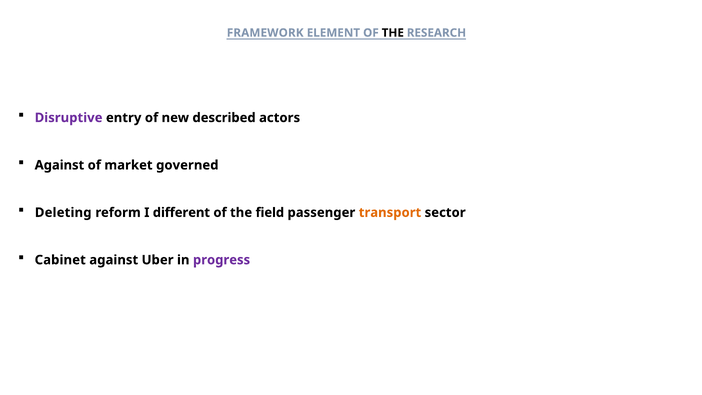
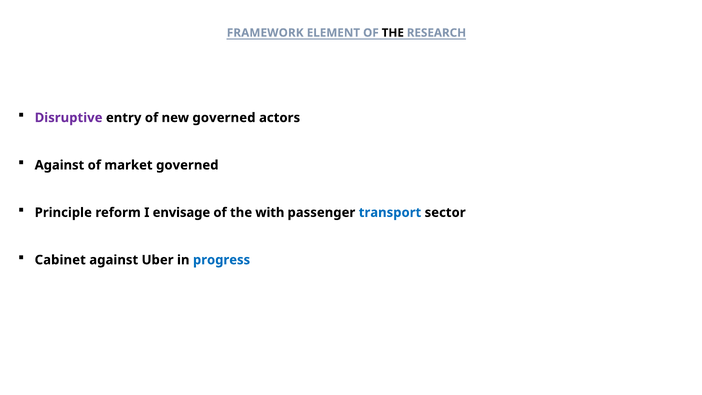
new described: described -> governed (224, 118)
Deleting: Deleting -> Principle (63, 212)
different: different -> envisage (181, 212)
field: field -> with (270, 212)
transport colour: orange -> blue (390, 212)
progress colour: purple -> blue (222, 260)
